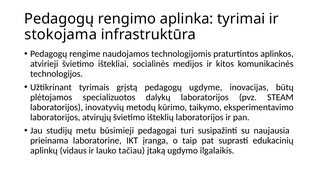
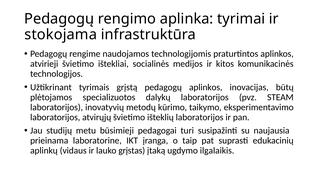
pedagogų ugdyme: ugdyme -> aplinkos (206, 87)
tačiau: tačiau -> grįstas (132, 151)
